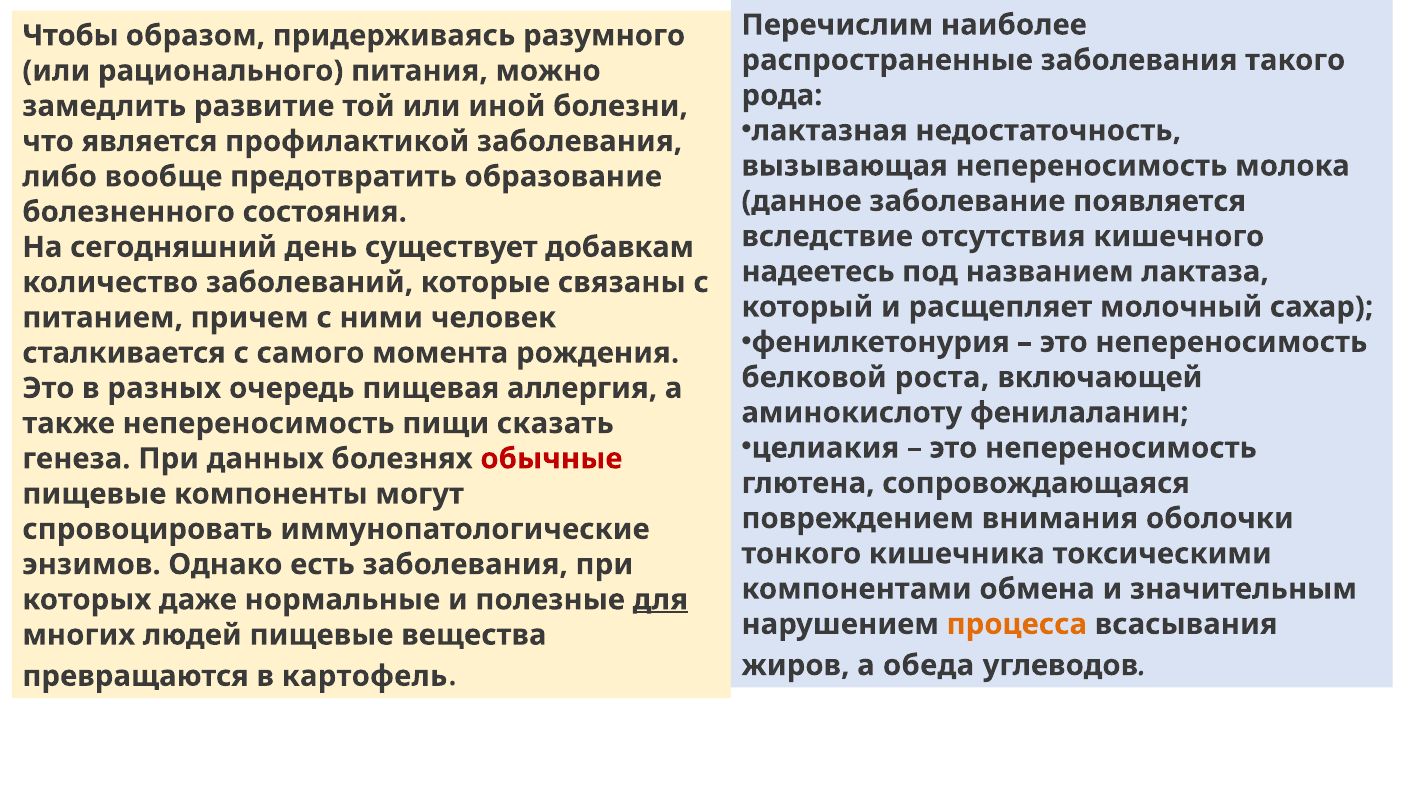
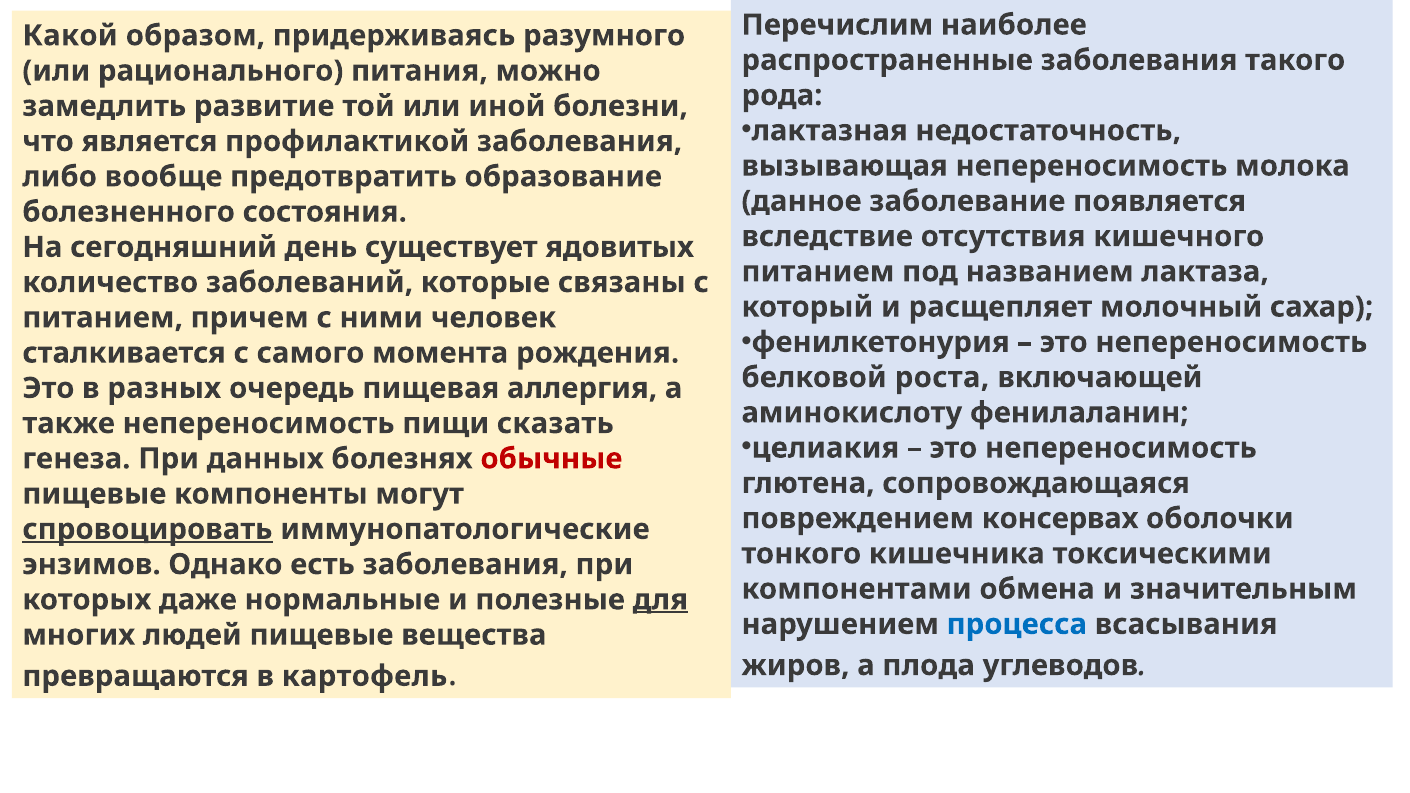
Чтобы: Чтобы -> Какой (70, 36)
добавкам: добавкам -> ядовитых (620, 247)
надеетесь: надеетесь -> питанием (818, 272)
внимания: внимания -> консервах (1060, 519)
спровоцировать underline: none -> present (147, 529)
процесса colour: orange -> blue (1017, 624)
обеда: обеда -> плода (929, 665)
